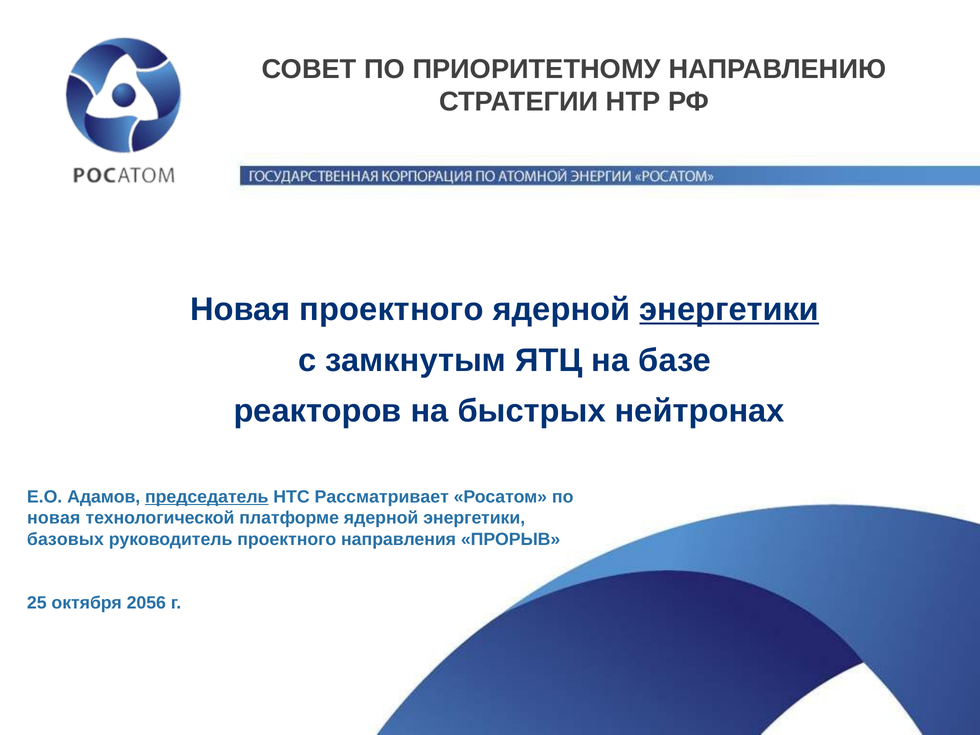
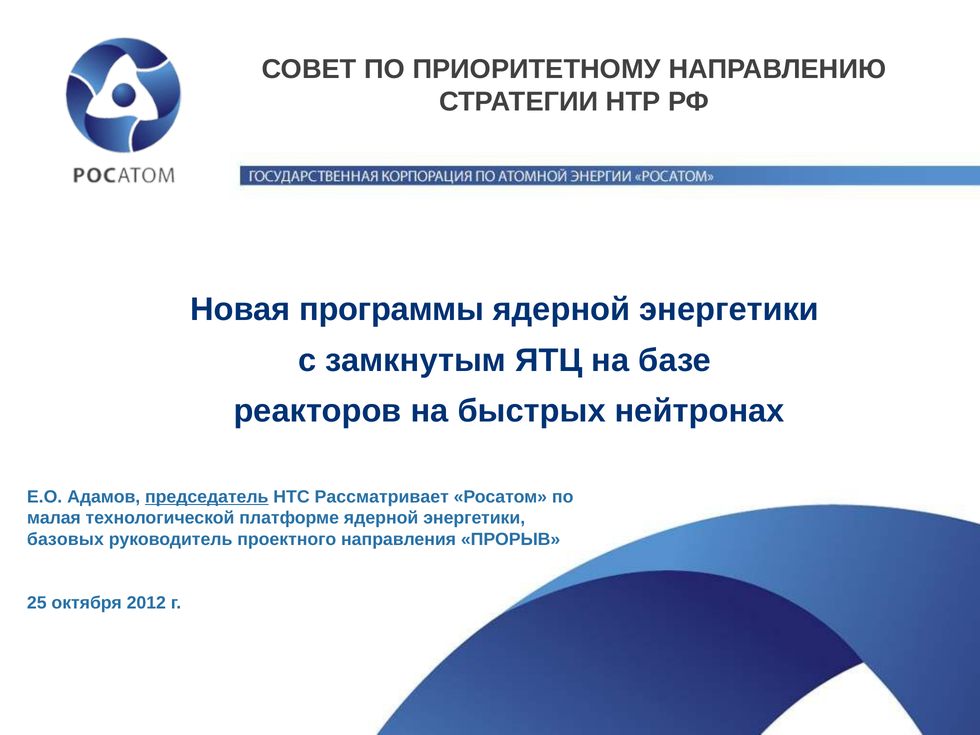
Новая проектного: проектного -> программы (392, 309)
энергетики underline: present -> none (729, 309)
новая: новая -> малая (54, 518)
2056: 2056 -> 2012 (146, 603)
